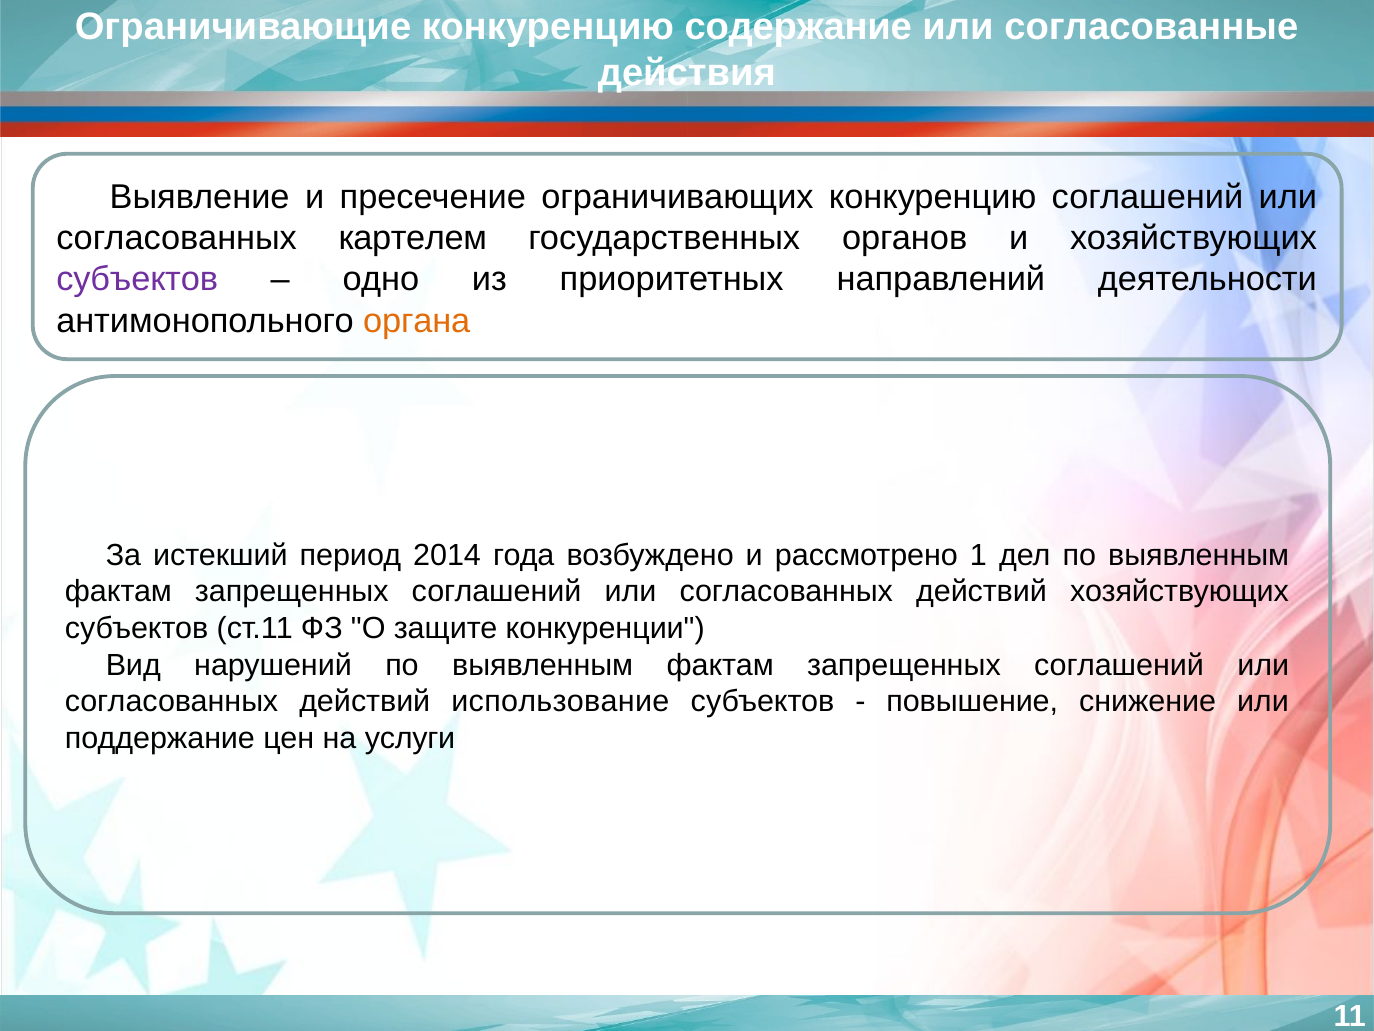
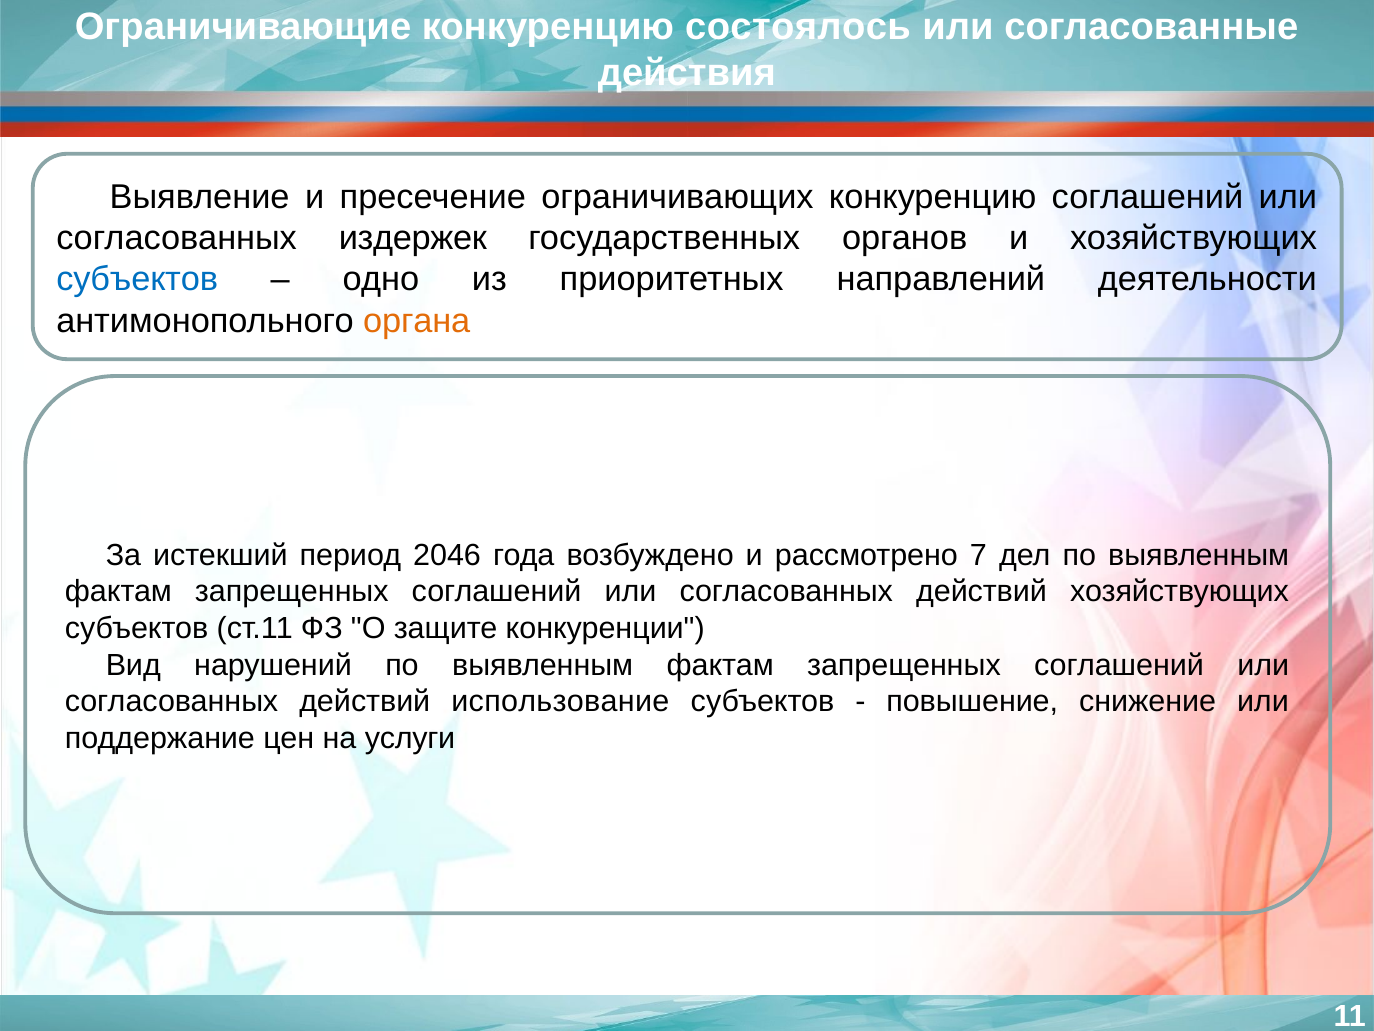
содержание: содержание -> состоялось (798, 27)
картелем: картелем -> издержек (413, 238)
субъектов colour: purple -> blue (137, 279)
2014: 2014 -> 2046 (447, 555)
1: 1 -> 7 (978, 555)
